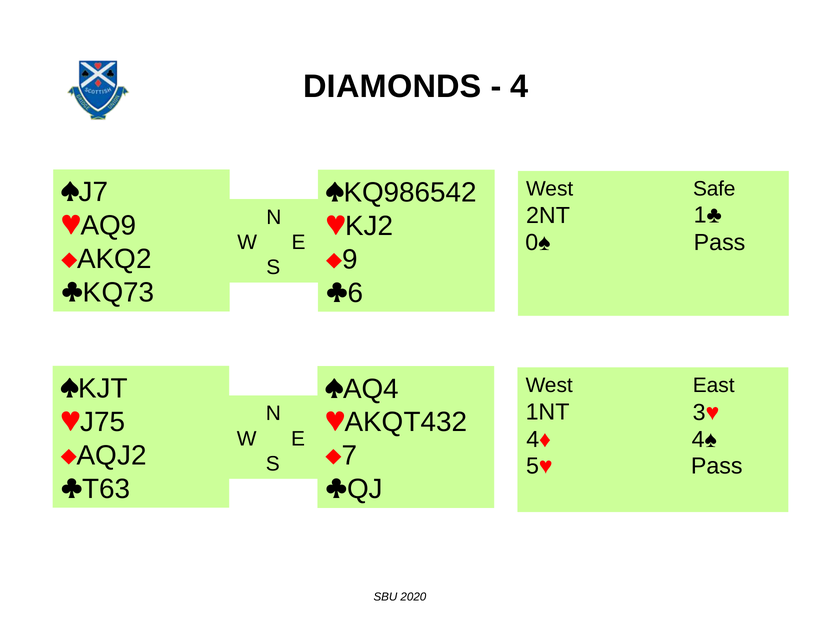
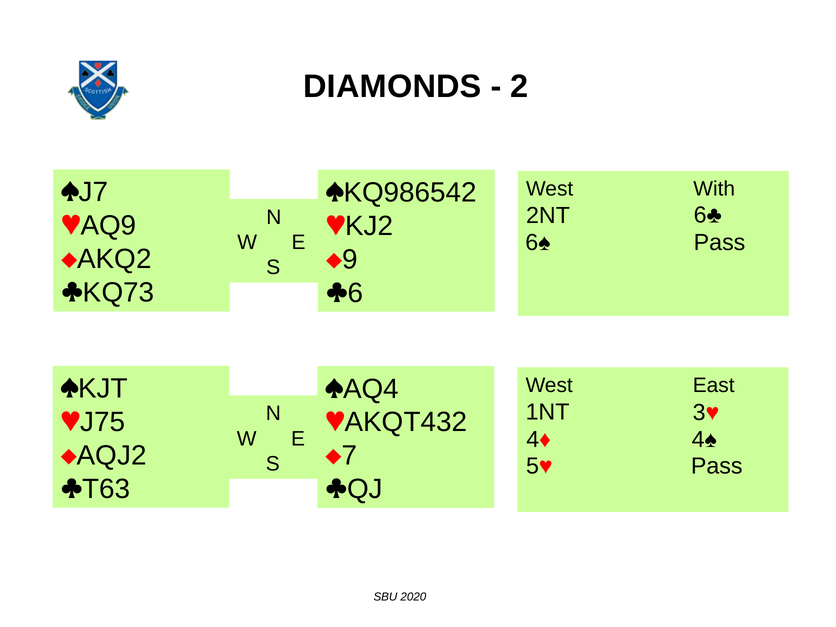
4: 4 -> 2 (519, 86)
Safe: Safe -> With (714, 189)
1♣: 1♣ -> 6♣ (708, 215)
0♠: 0♠ -> 6♠ (538, 243)
